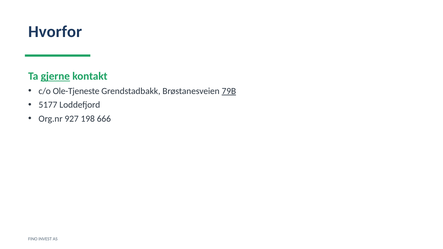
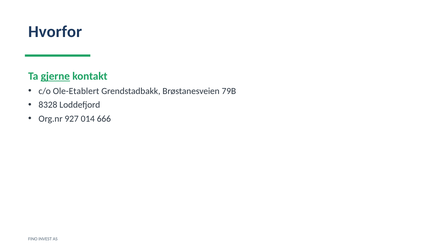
Ole-Tjeneste: Ole-Tjeneste -> Ole-Etablert (76, 91)
79B underline: present -> none (229, 91)
5177: 5177 -> 8328 (48, 105)
198: 198 -> 014 (88, 119)
